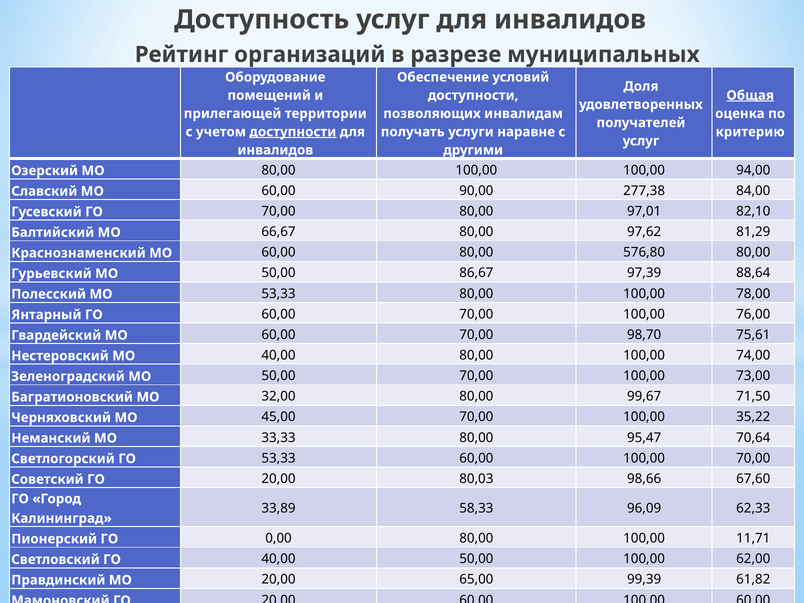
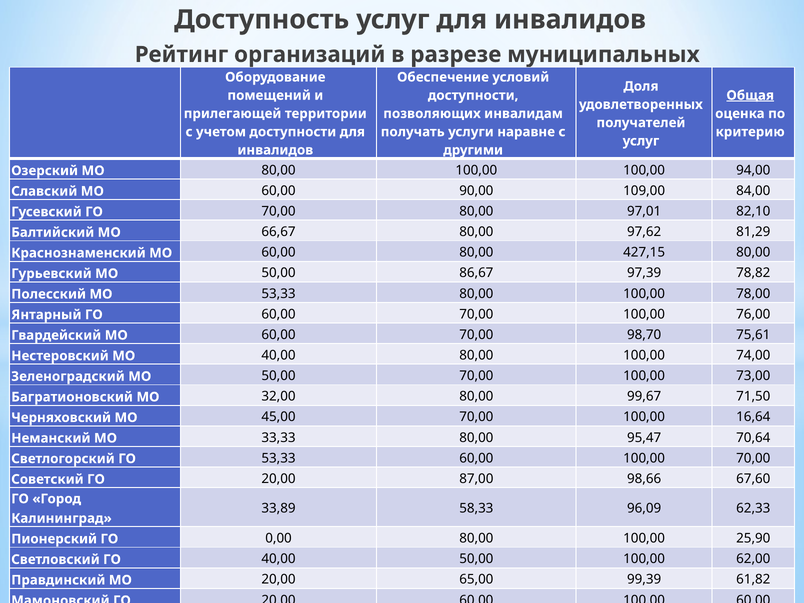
доступности underline: present -> none (293, 132)
277,38: 277,38 -> 109,00 (644, 191)
576,80: 576,80 -> 427,15 (644, 252)
88,64: 88,64 -> 78,82 (753, 273)
35,22: 35,22 -> 16,64 (753, 417)
80,03: 80,03 -> 87,00 (476, 479)
11,71: 11,71 -> 25,90 (753, 538)
